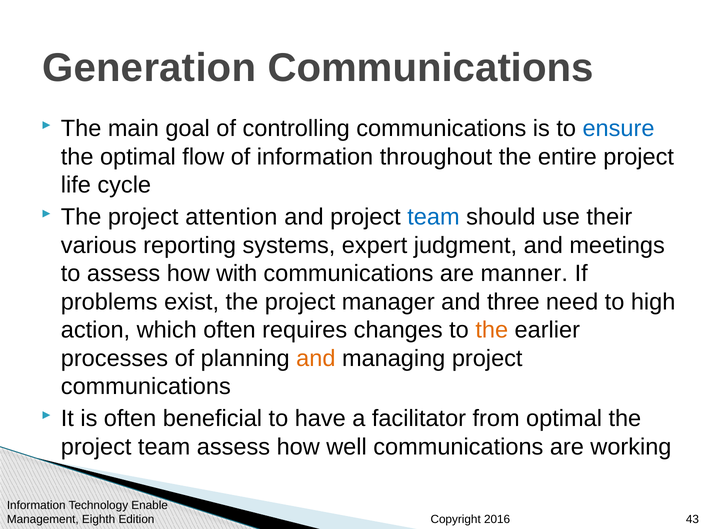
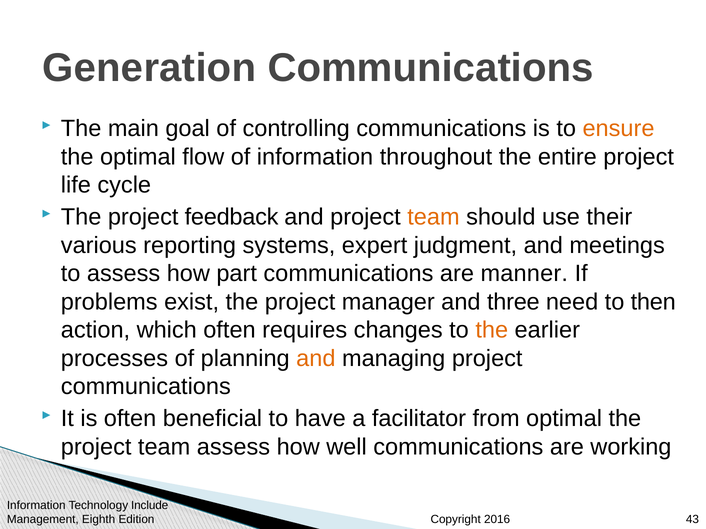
ensure colour: blue -> orange (618, 129)
attention: attention -> feedback (232, 217)
team colour: blue -> orange (433, 217)
with: with -> part (237, 274)
high: high -> then (653, 302)
Enable: Enable -> Include (150, 506)
